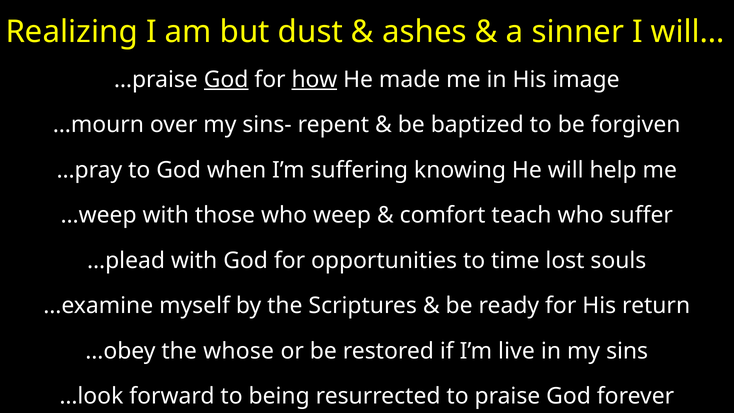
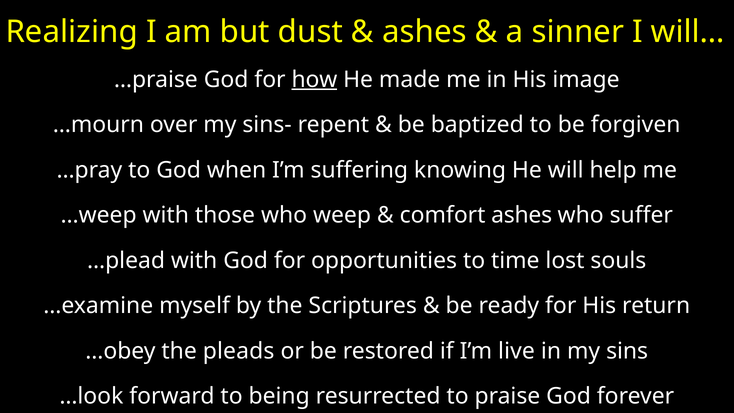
God underline: present -> none (226, 79)
comfort teach: teach -> ashes (522, 215)
whose: whose -> pleads (239, 351)
